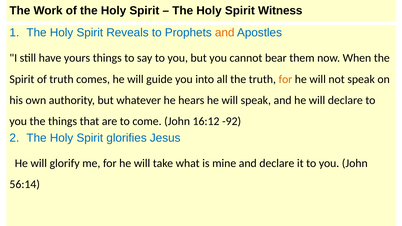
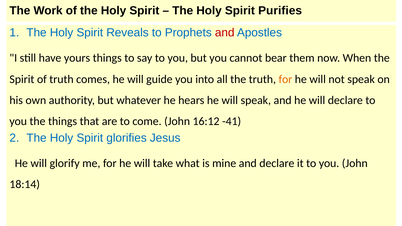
Witness: Witness -> Purifies (280, 11)
and colour: orange -> red (225, 33)
-92: -92 -> -41 (232, 121)
56:14: 56:14 -> 18:14 (25, 184)
